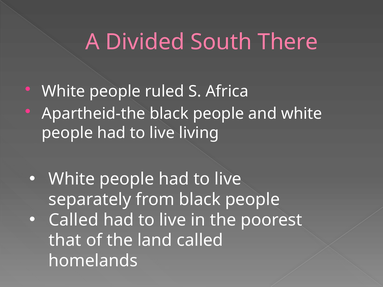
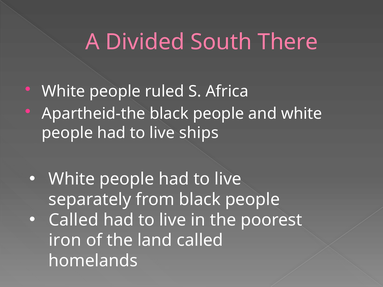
living: living -> ships (199, 133)
that: that -> iron (65, 241)
